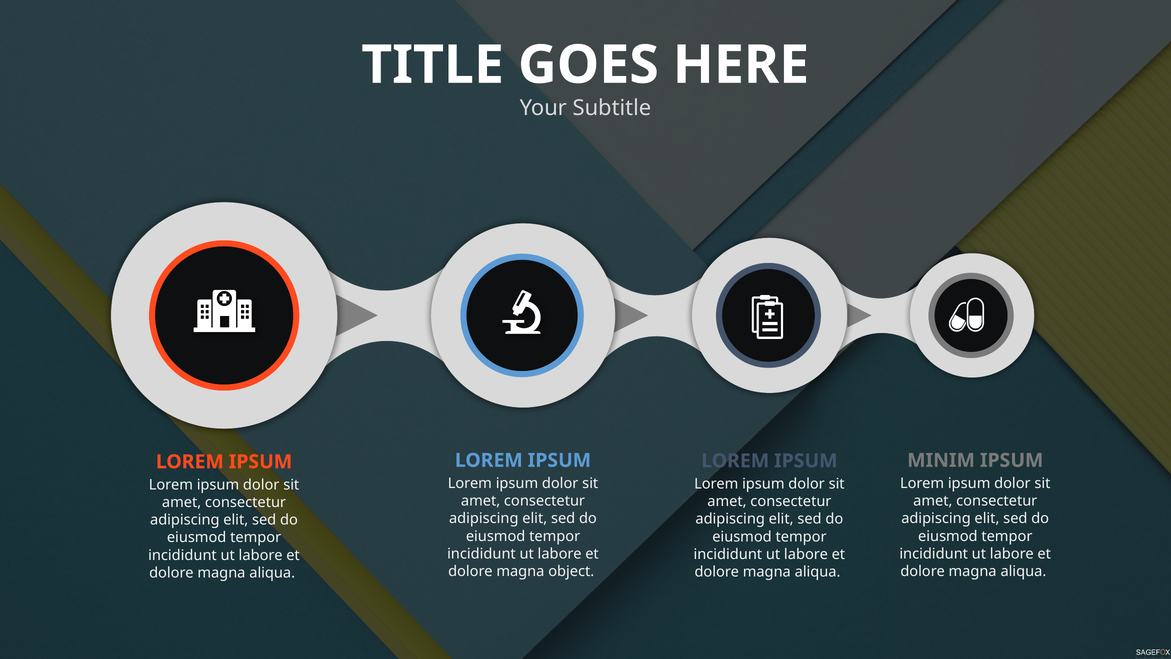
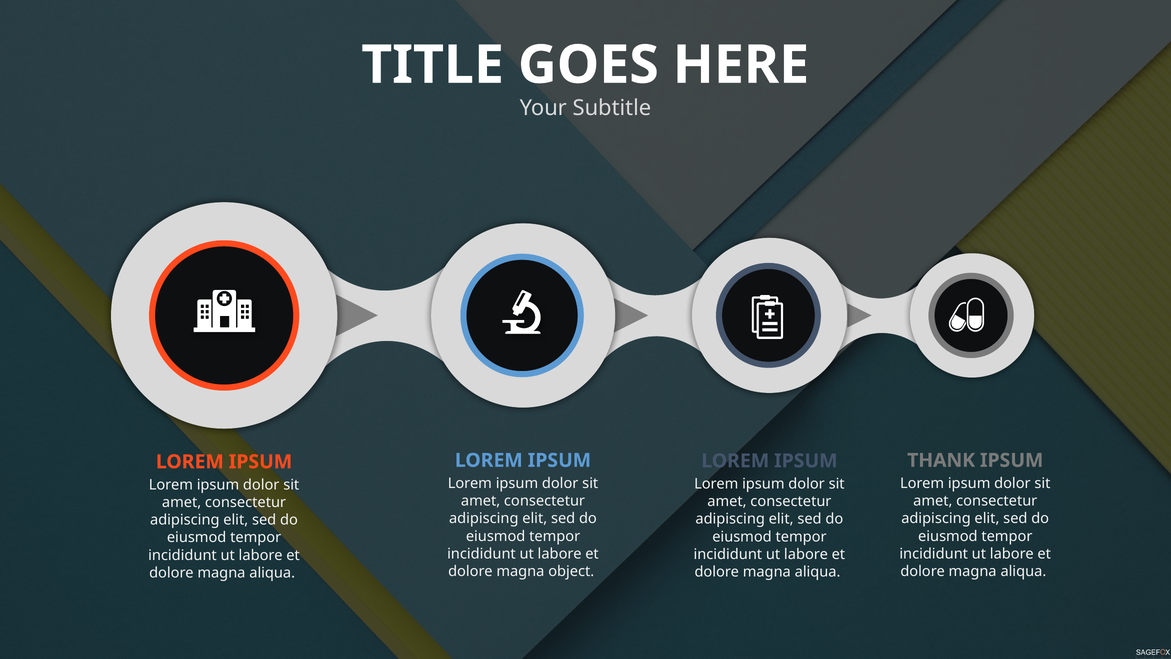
MINIM: MINIM -> THANK (941, 460)
